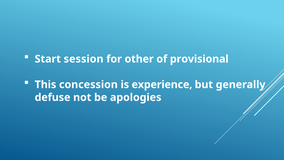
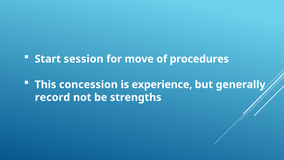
other: other -> move (139, 59)
provisional: provisional -> procedures (199, 59)
defuse: defuse -> record (52, 97)
apologies: apologies -> strengths (136, 97)
